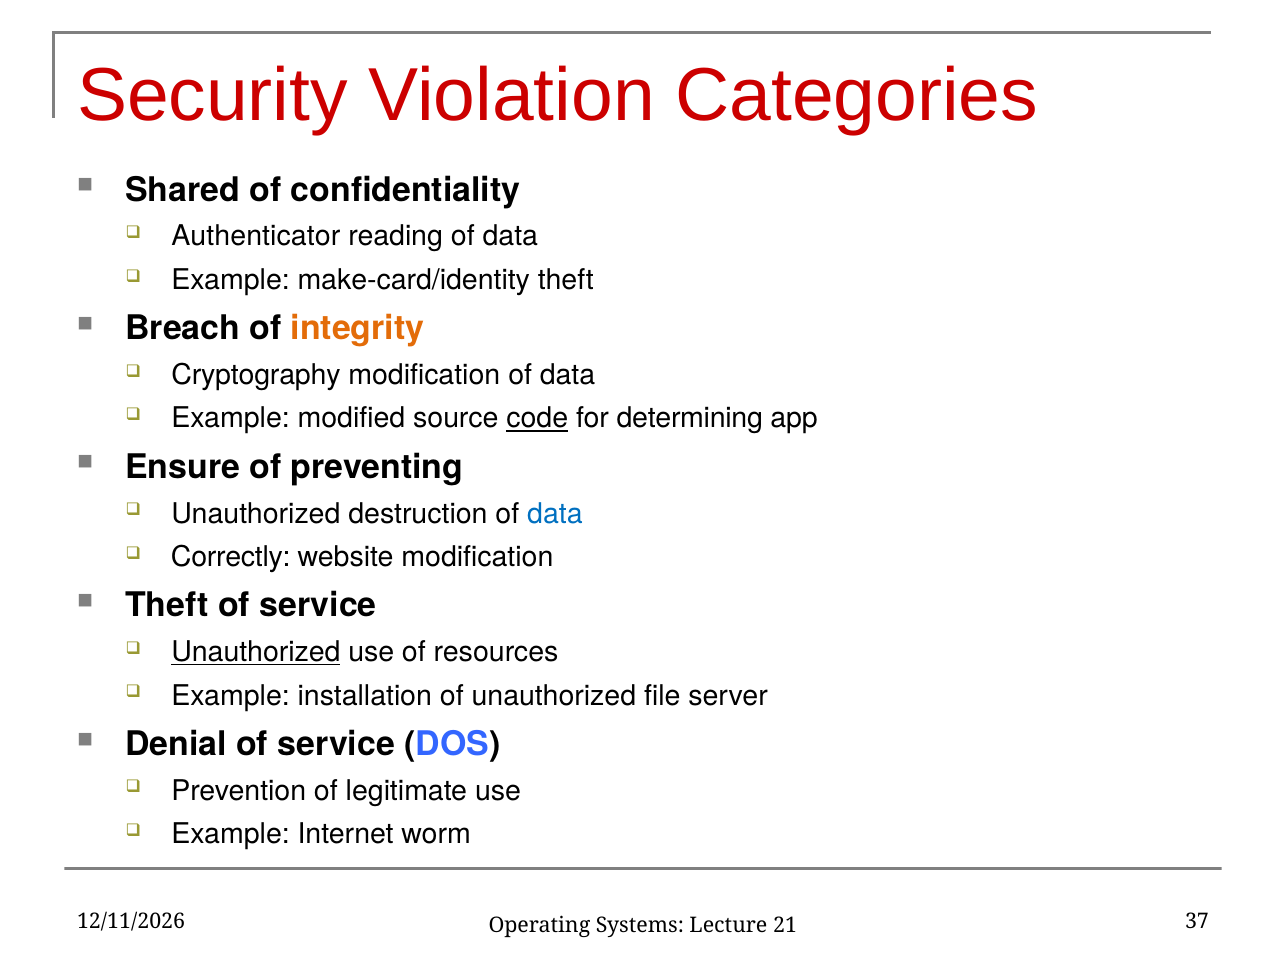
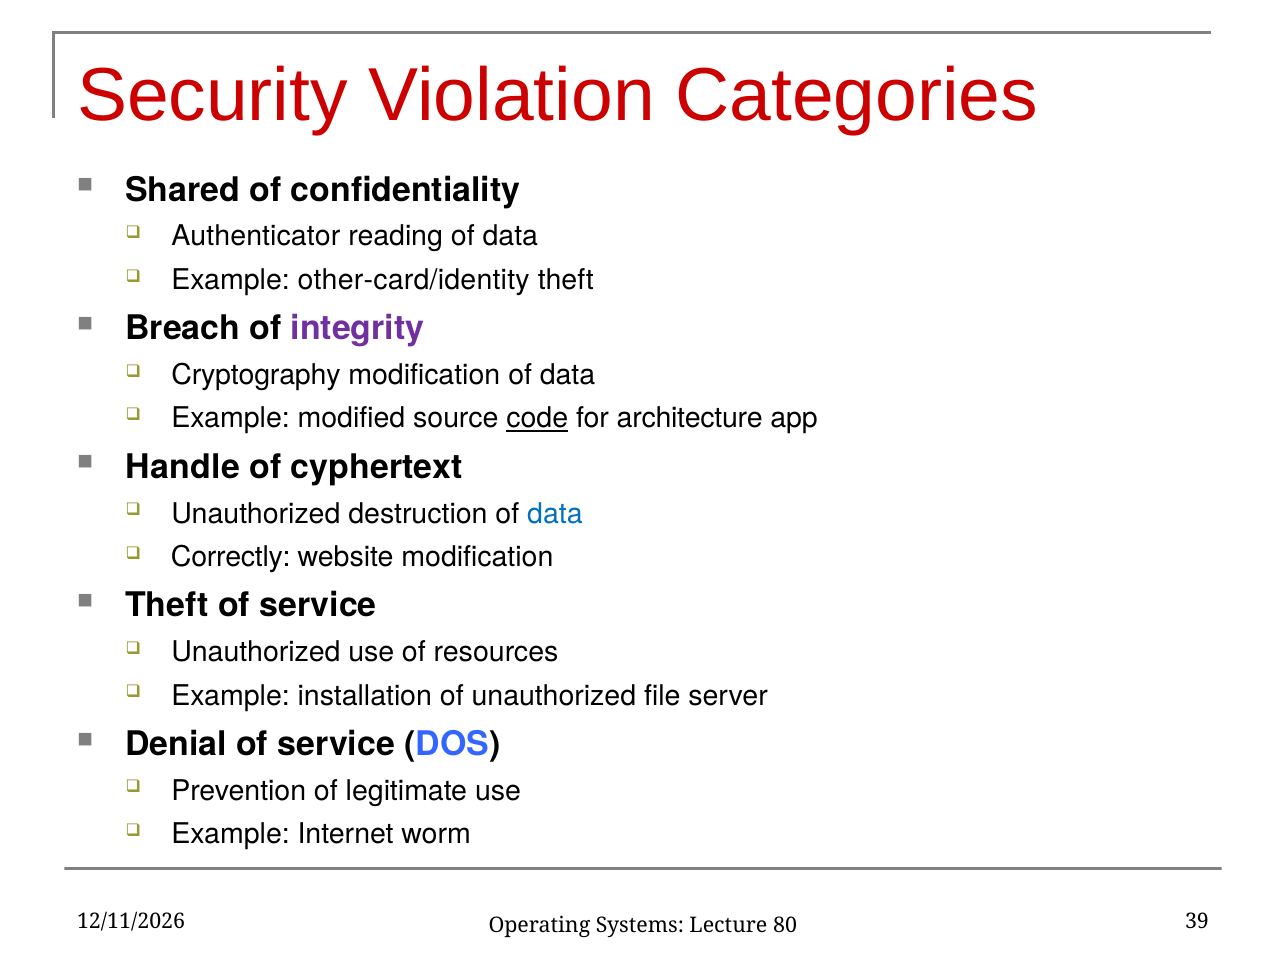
make-card/identity: make-card/identity -> other-card/identity (414, 280)
integrity colour: orange -> purple (358, 328)
determining: determining -> architecture (690, 418)
Ensure: Ensure -> Handle (183, 467)
preventing: preventing -> cyphertext (377, 467)
Unauthorized underline: present -> none (256, 652)
37: 37 -> 39 (1197, 921)
21: 21 -> 80 (785, 925)
